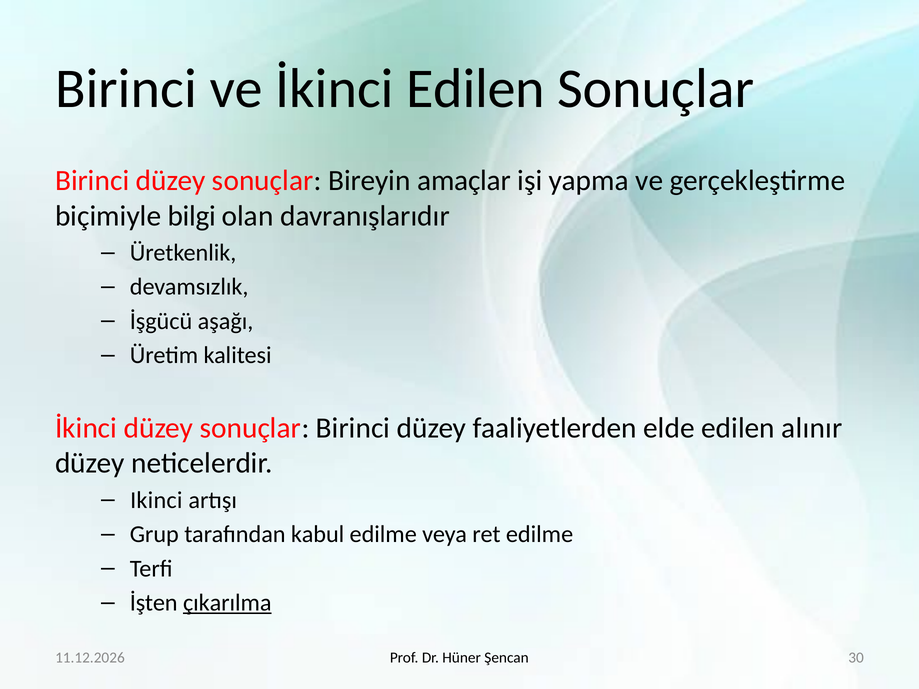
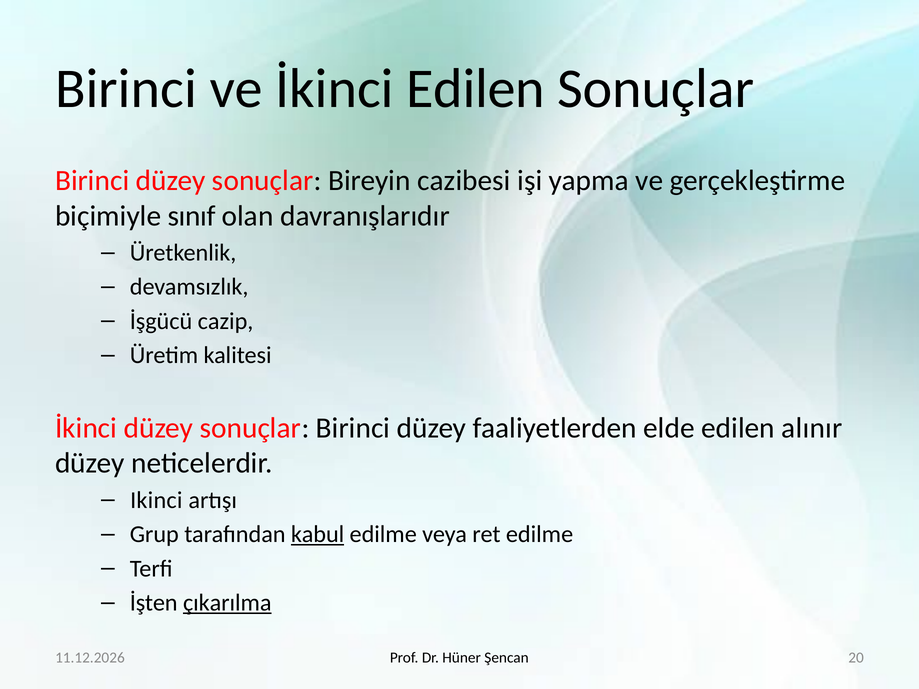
amaçlar: amaçlar -> cazibesi (464, 181)
bilgi: bilgi -> sınıf (192, 216)
aşağı: aşağı -> cazip (226, 321)
kabul underline: none -> present (318, 535)
30: 30 -> 20 (856, 658)
